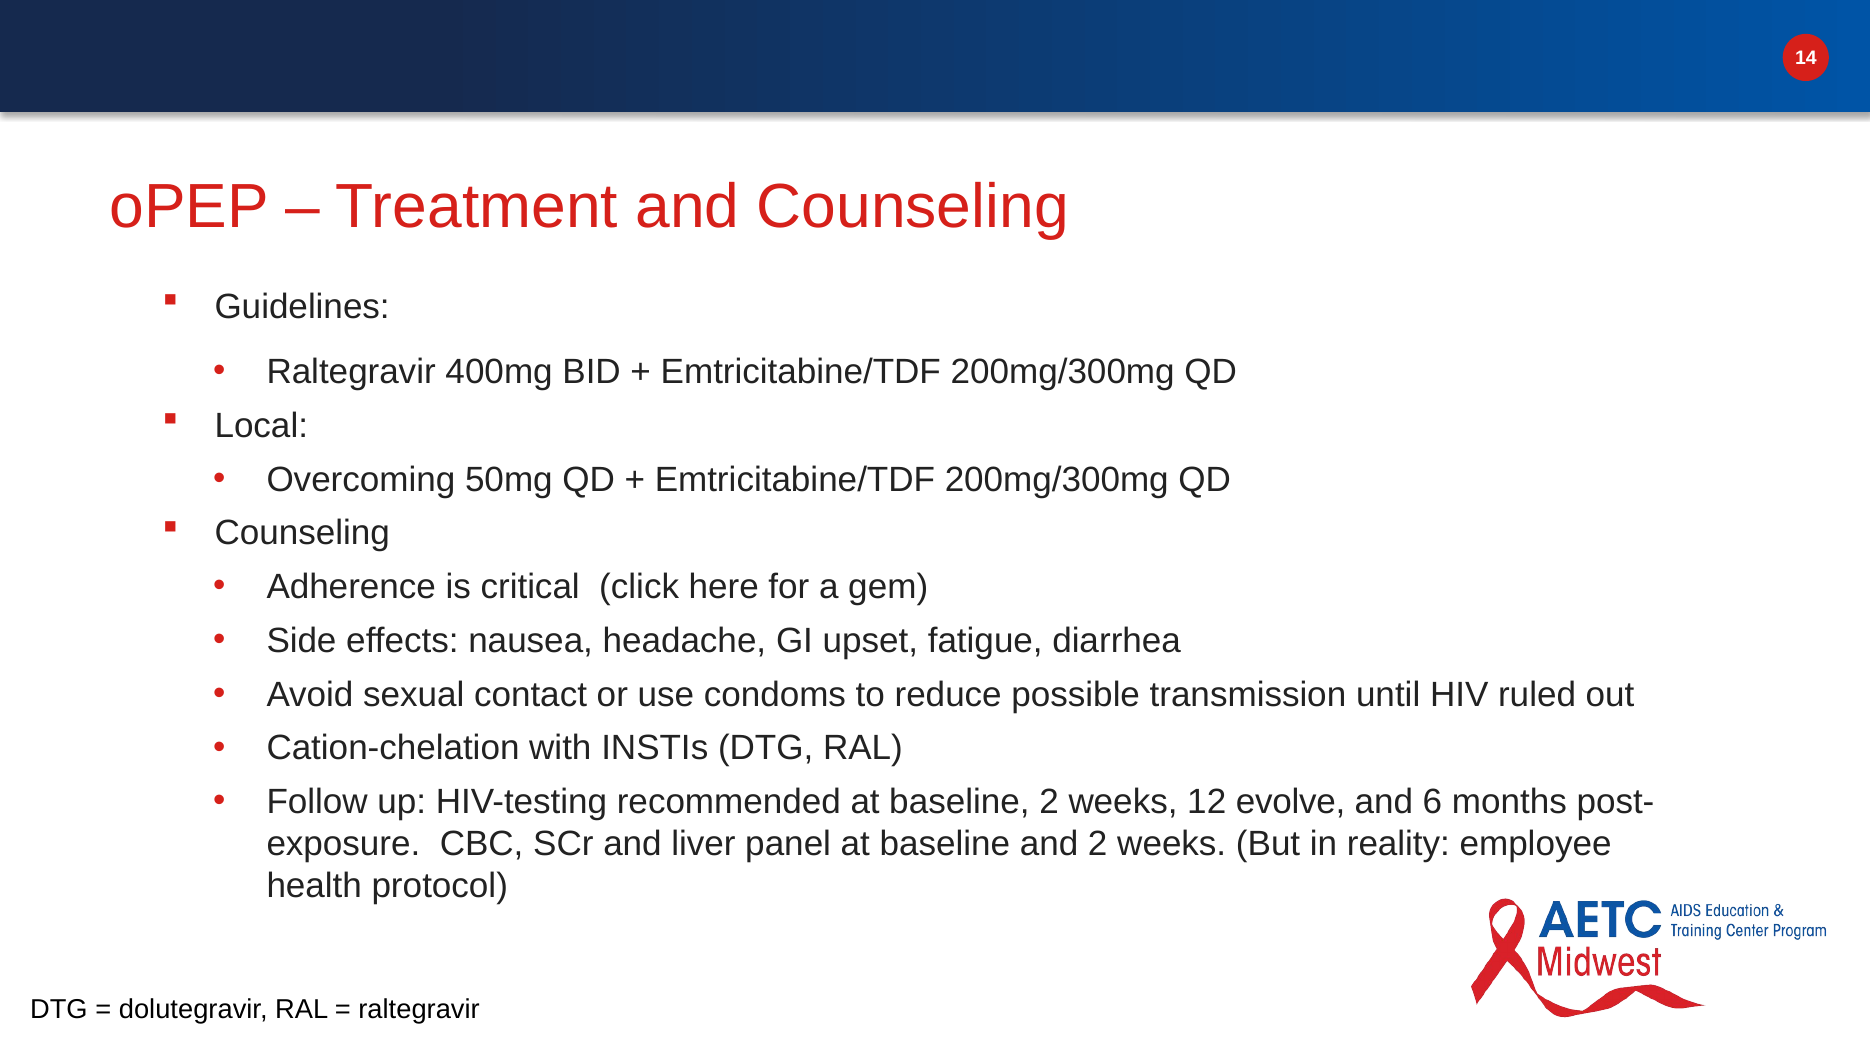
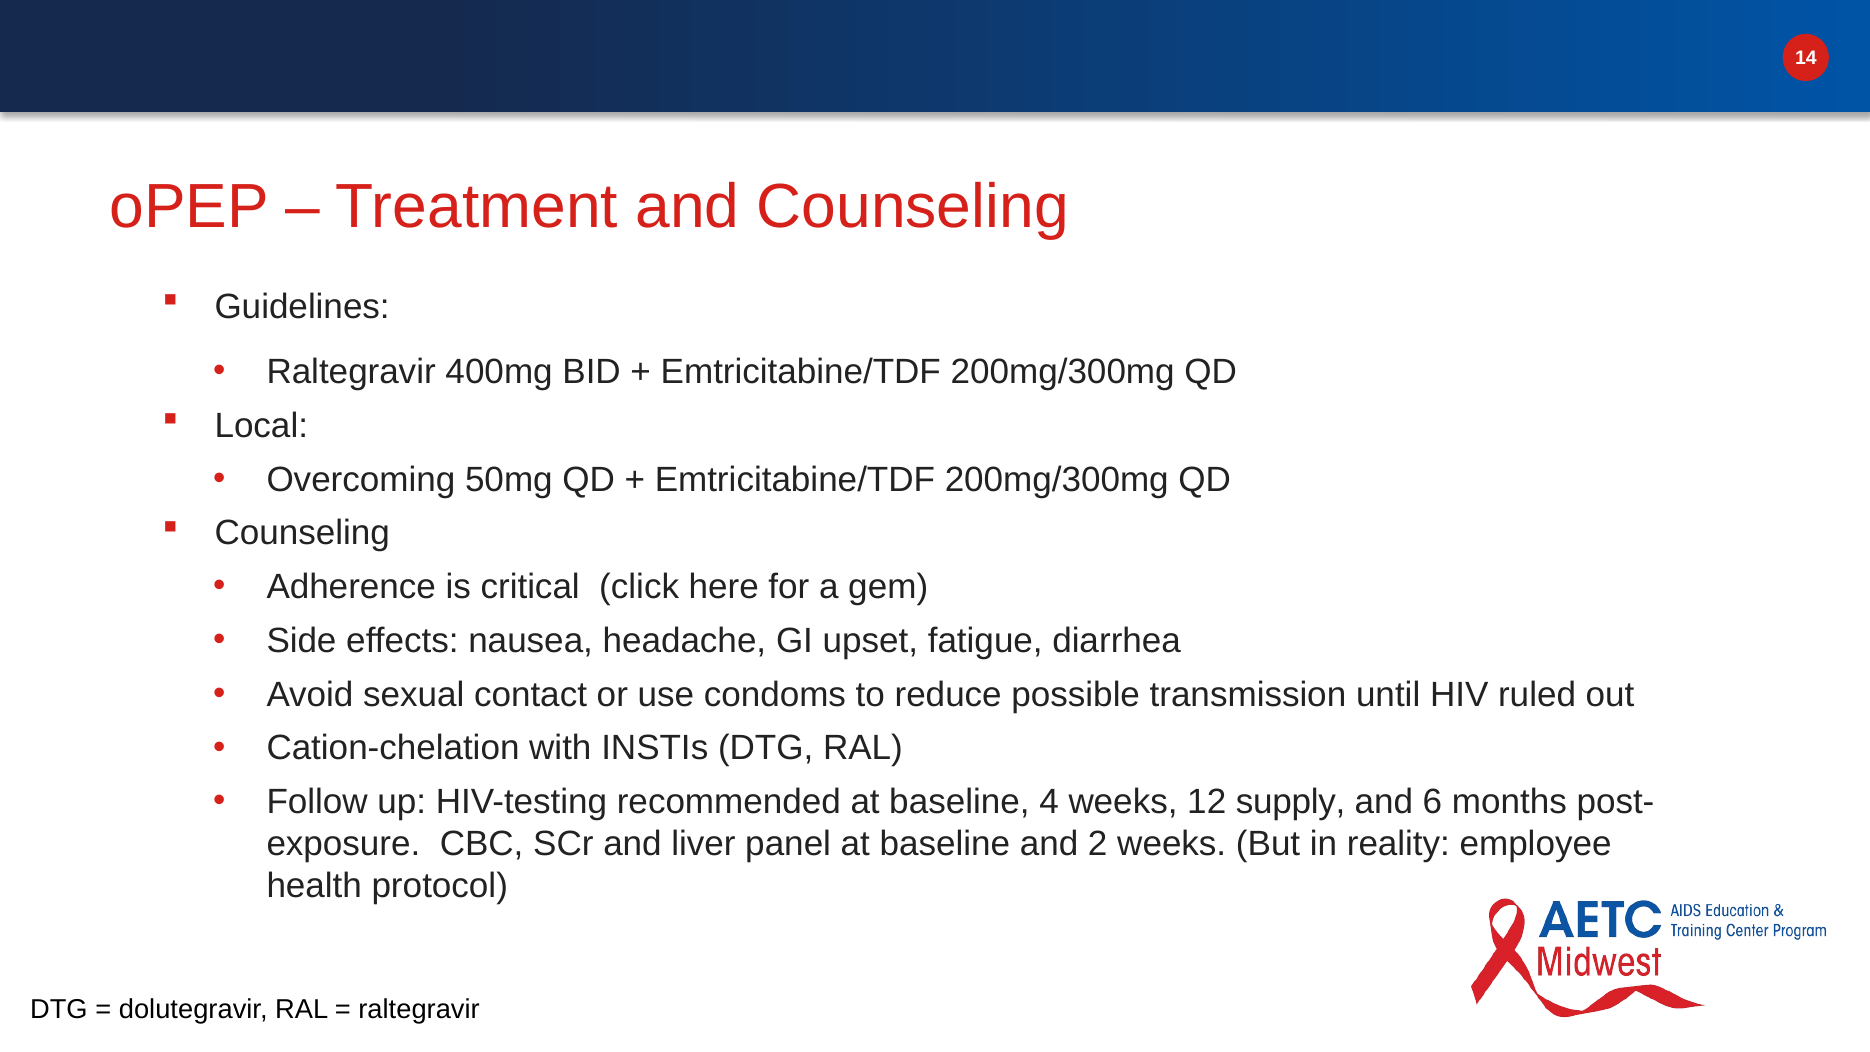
baseline 2: 2 -> 4 (1049, 802)
evolve: evolve -> supply (1291, 802)
